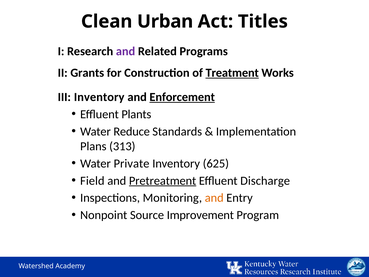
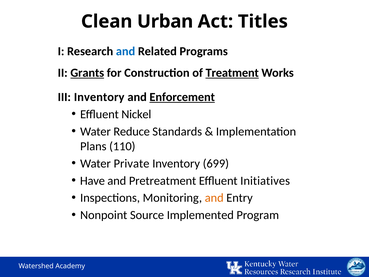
and colour: purple -> blue (126, 51)
Grants underline: none -> present (87, 73)
Plants: Plants -> Nickel (136, 114)
313: 313 -> 110 (122, 146)
625: 625 -> 699 (216, 163)
Field: Field -> Have (92, 181)
Pretreatment underline: present -> none (163, 181)
Discharge: Discharge -> Initiatives (265, 181)
Improvement: Improvement -> Implemented (200, 215)
